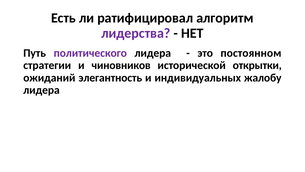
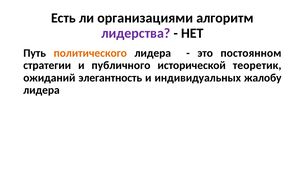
ратифицировал: ратифицировал -> организациями (145, 18)
политического colour: purple -> orange (90, 53)
чиновников: чиновников -> публичного (121, 65)
открытки: открытки -> теоретик (257, 65)
